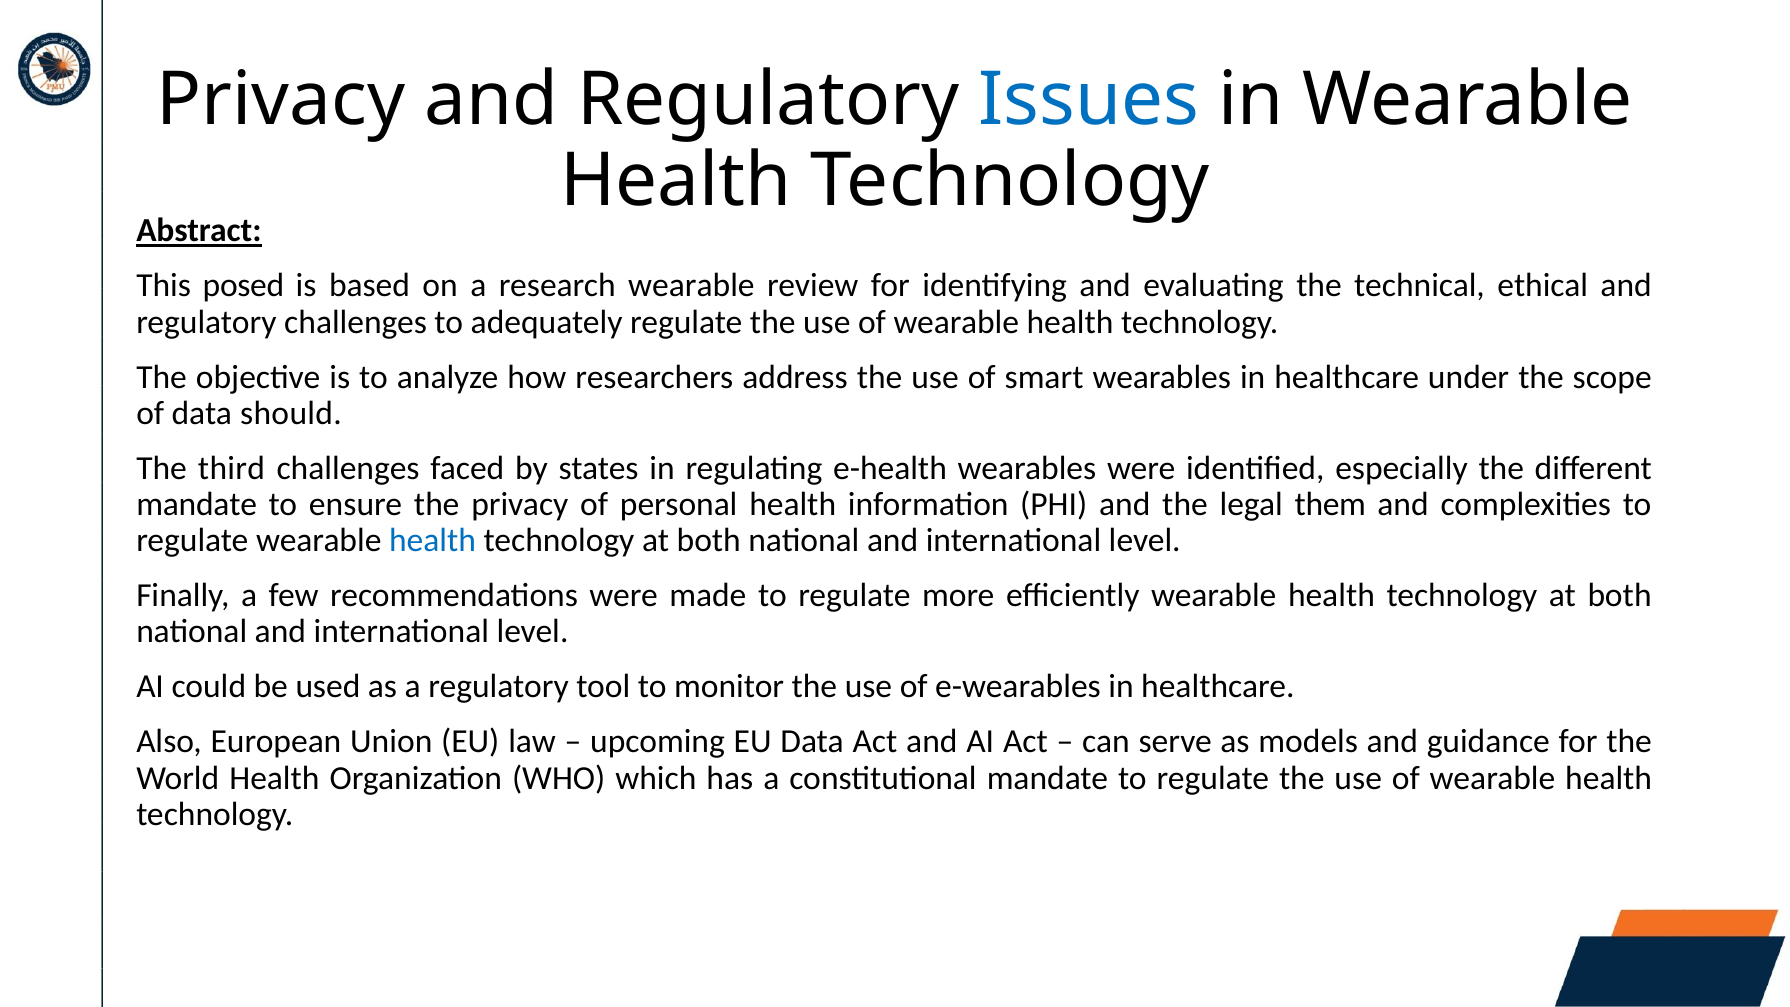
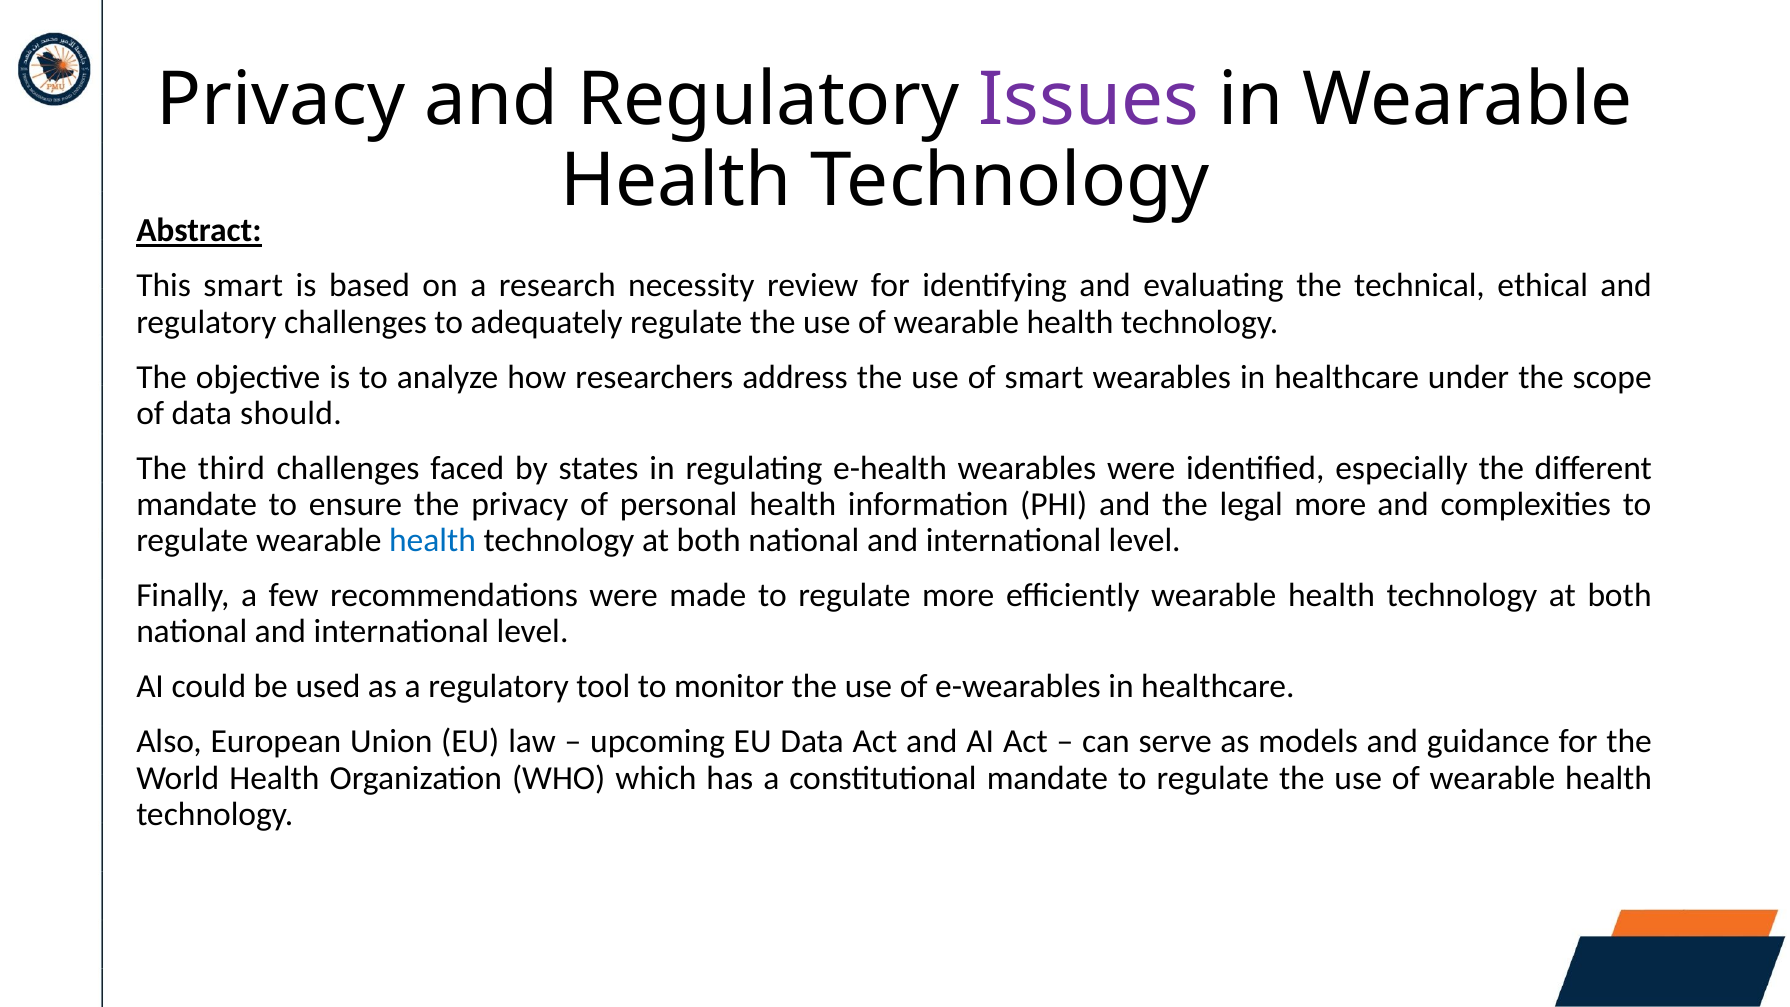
Issues colour: blue -> purple (1089, 100)
This posed: posed -> smart (243, 286)
research wearable: wearable -> necessity (691, 286)
legal them: them -> more (1330, 504)
